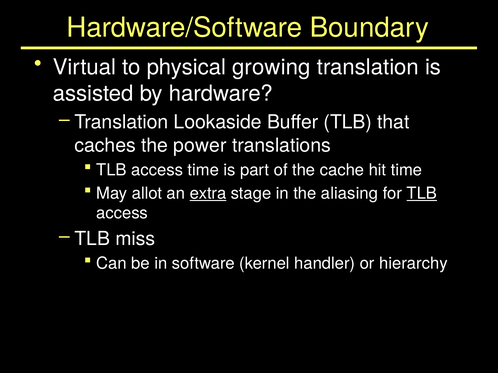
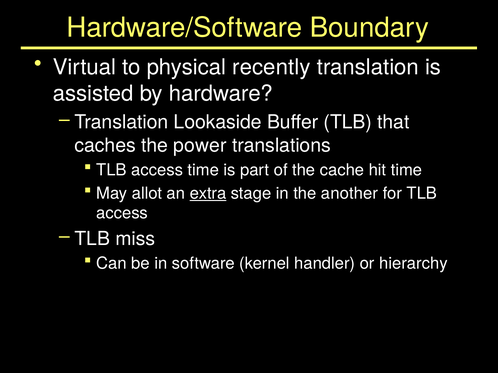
growing: growing -> recently (271, 67)
aliasing: aliasing -> another (350, 194)
TLB underline: present -> none (422, 194)
